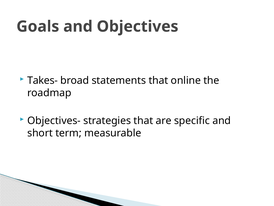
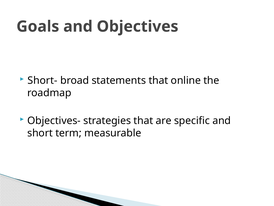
Takes-: Takes- -> Short- (42, 80)
